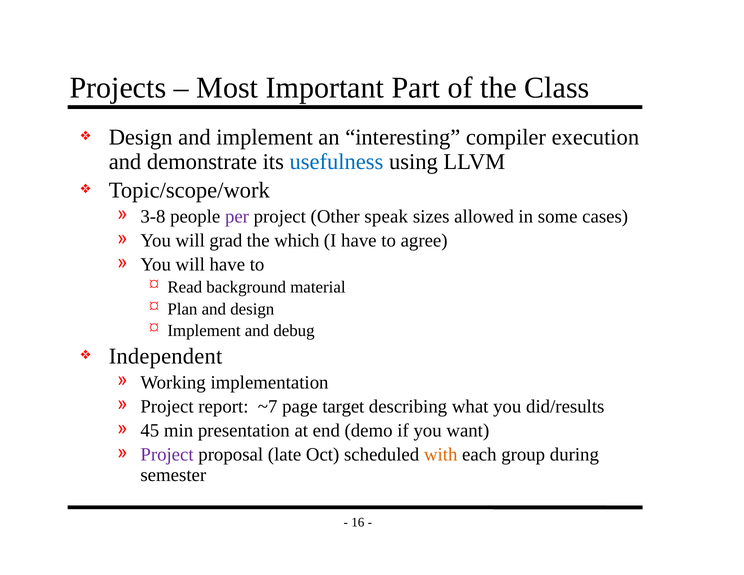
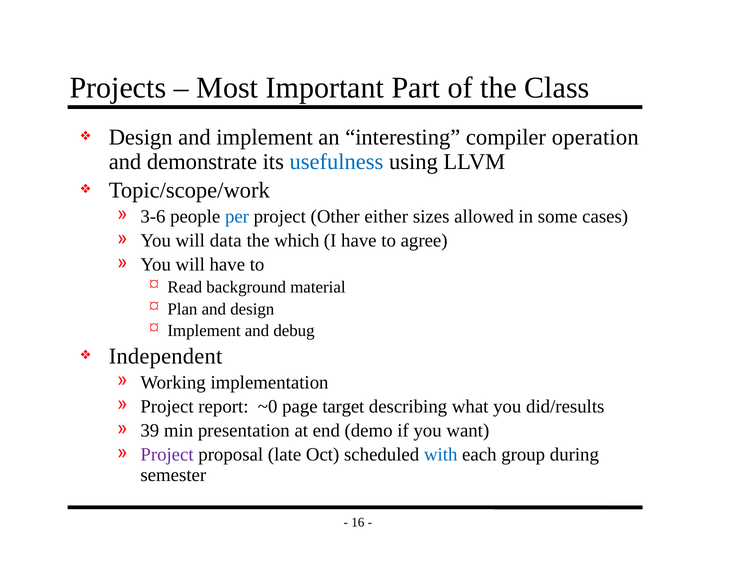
execution: execution -> operation (595, 137)
3-8: 3-8 -> 3-6 (153, 216)
per colour: purple -> blue (237, 216)
speak: speak -> either (386, 216)
grad: grad -> data (226, 241)
~7: ~7 -> ~0 (268, 406)
45: 45 -> 39 (150, 431)
with colour: orange -> blue (441, 455)
